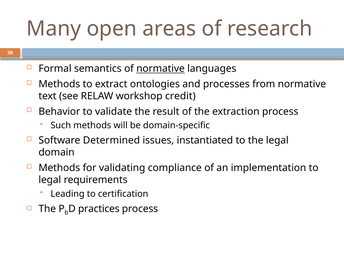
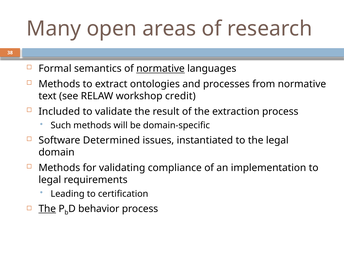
Behavior: Behavior -> Included (59, 111)
The underline: none -> present (47, 209)
practices: practices -> behavior (99, 209)
